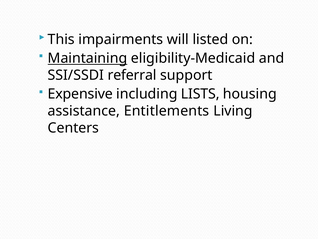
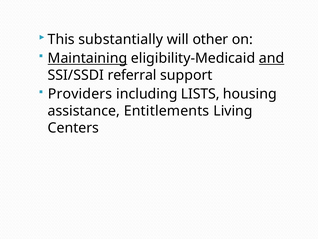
impairments: impairments -> substantially (121, 39)
listed: listed -> other (210, 39)
and underline: none -> present (272, 58)
Expensive: Expensive -> Providers (80, 94)
